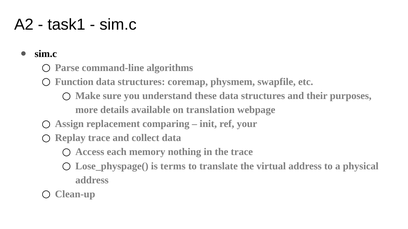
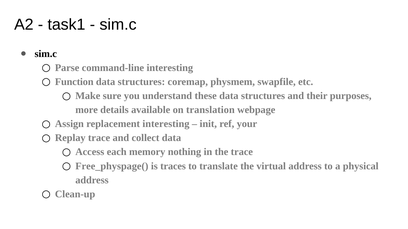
command-line algorithms: algorithms -> interesting (170, 68)
replacement comparing: comparing -> interesting (166, 124)
Lose_physpage(: Lose_physpage( -> Free_physpage( (112, 166)
terms: terms -> traces (173, 166)
